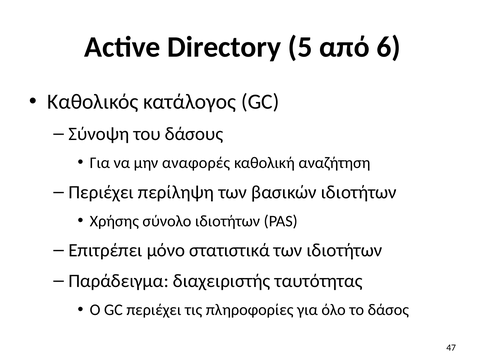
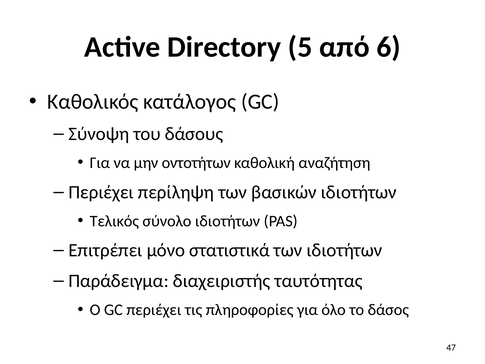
αναφορές: αναφορές -> οντοτήτων (196, 163)
Χρήσης: Χρήσης -> Τελικός (114, 221)
